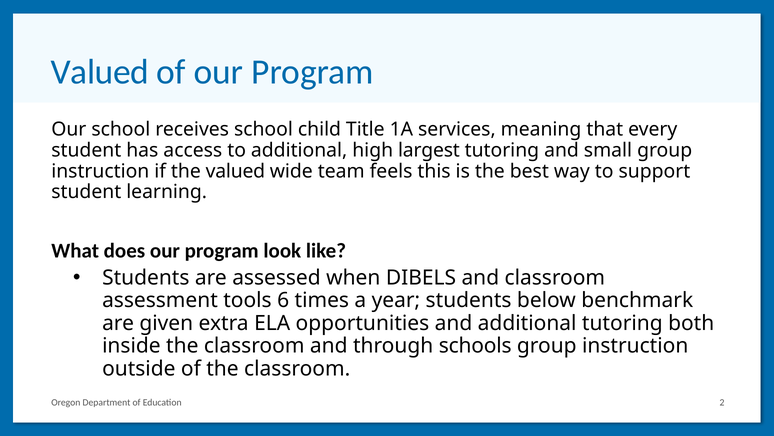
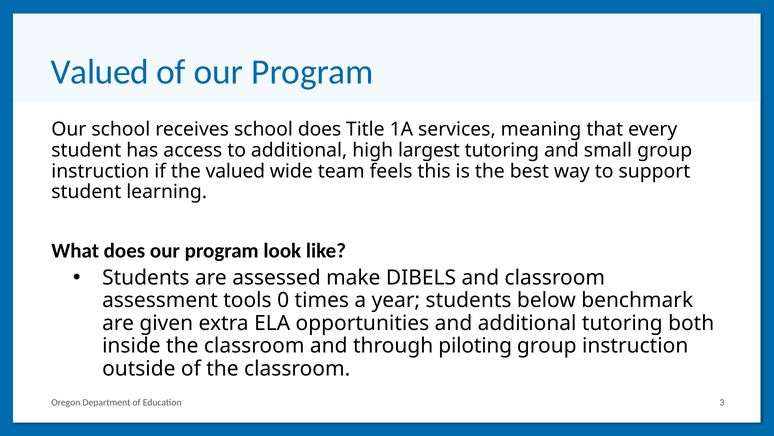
school child: child -> does (320, 129)
when: when -> make (353, 277)
6: 6 -> 0 (283, 300)
schools: schools -> piloting (475, 345)
2: 2 -> 3 (722, 402)
